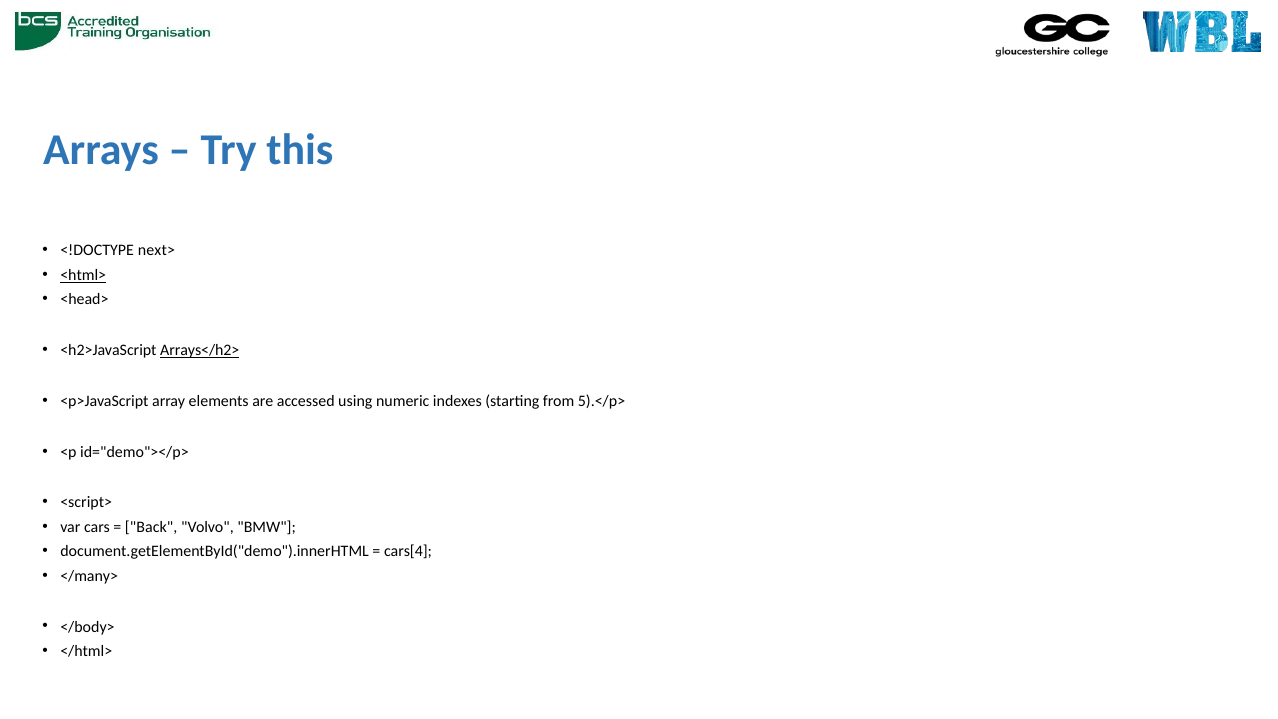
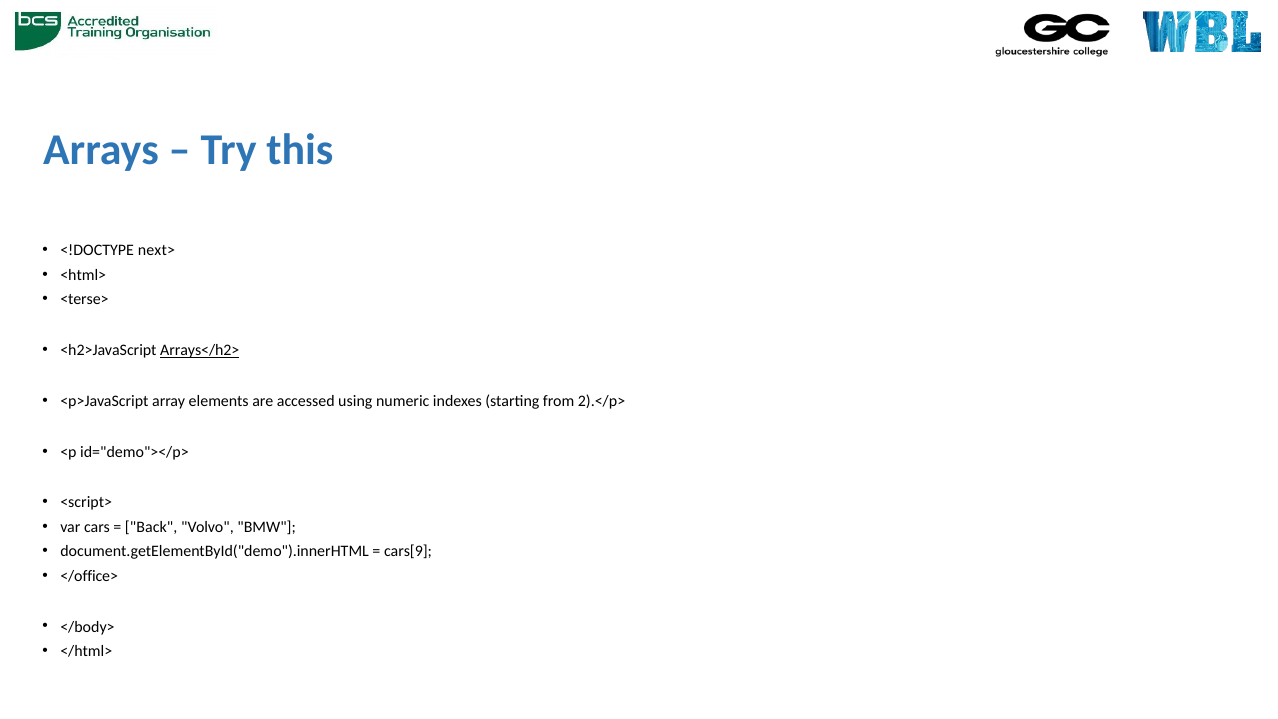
<html> underline: present -> none (83, 275)
<head>: <head> -> <terse> (84, 300)
5).</p>: 5).</p> -> 2).</p> (602, 401)
cars[4: cars[4 -> cars[9 (408, 551)
</many>: </many> -> </office> (89, 576)
